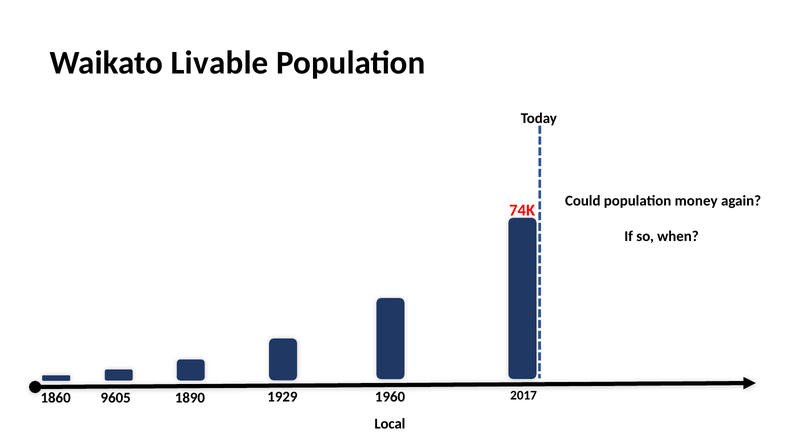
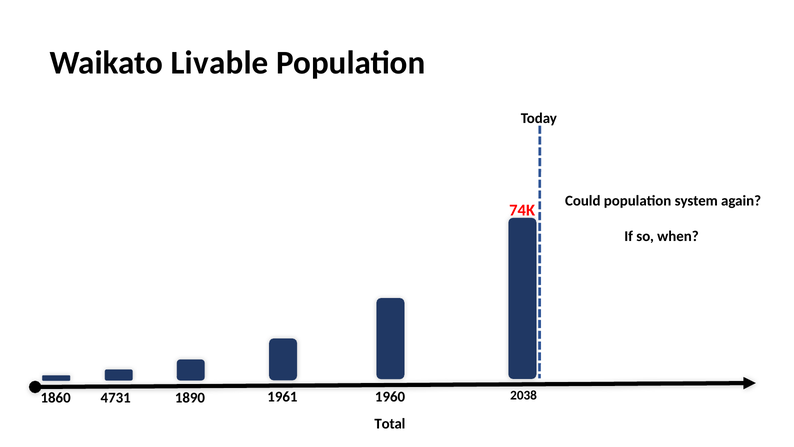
money: money -> system (696, 201)
9605: 9605 -> 4731 (116, 398)
1929: 1929 -> 1961 (282, 397)
2017: 2017 -> 2038 (524, 395)
Local: Local -> Total (390, 423)
